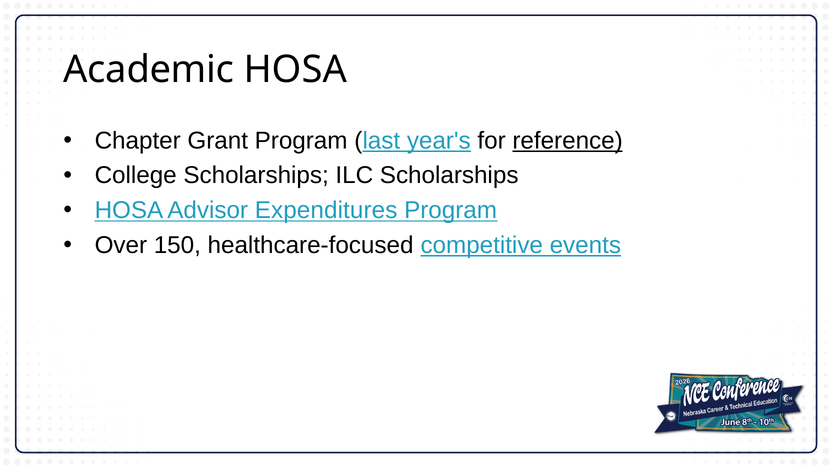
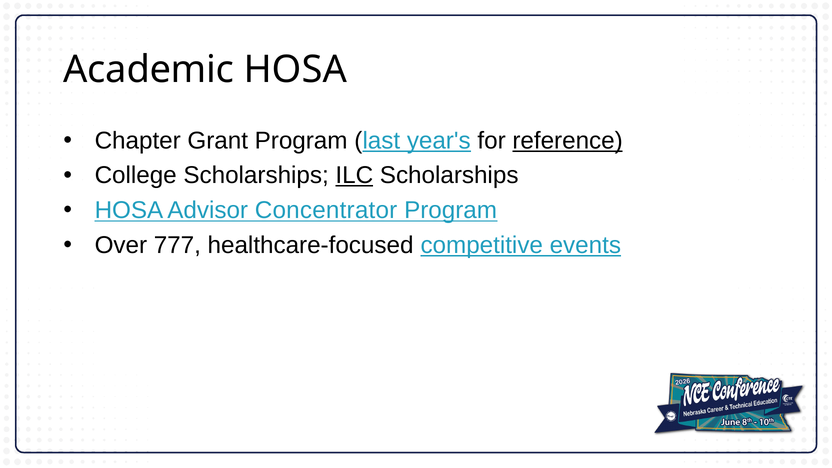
ILC underline: none -> present (354, 175)
Expenditures: Expenditures -> Concentrator (326, 210)
150: 150 -> 777 (177, 245)
